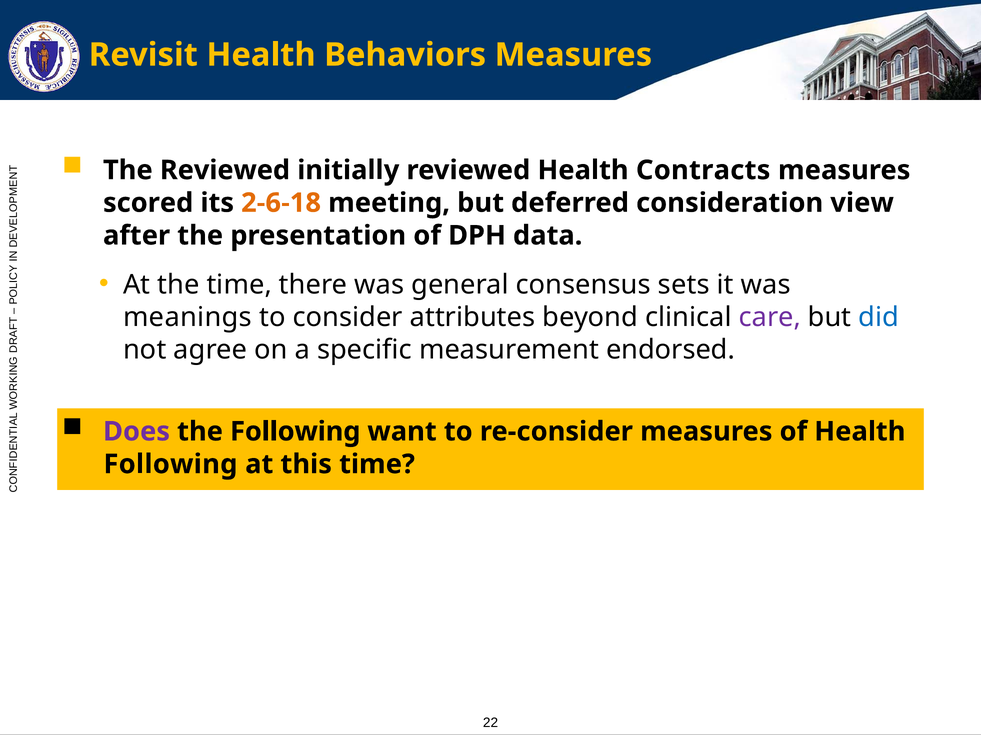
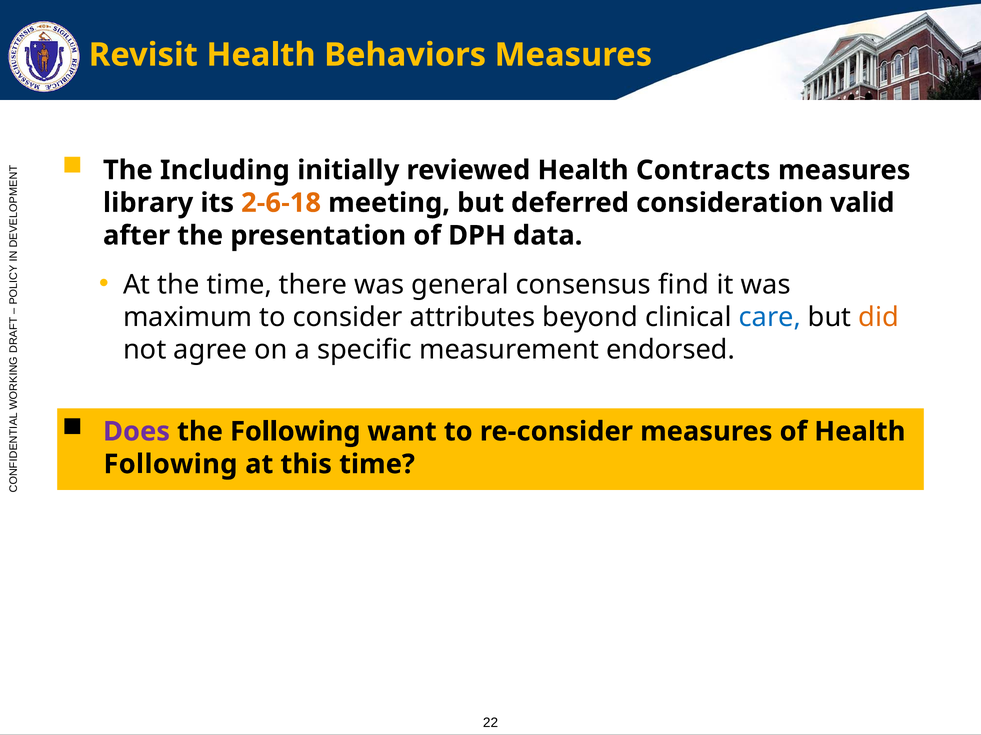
The Reviewed: Reviewed -> Including (225, 170)
scored: scored -> library (148, 203)
view: view -> valid (862, 203)
sets: sets -> find (684, 285)
meanings: meanings -> maximum (188, 318)
care colour: purple -> blue (770, 318)
did colour: blue -> orange (879, 318)
